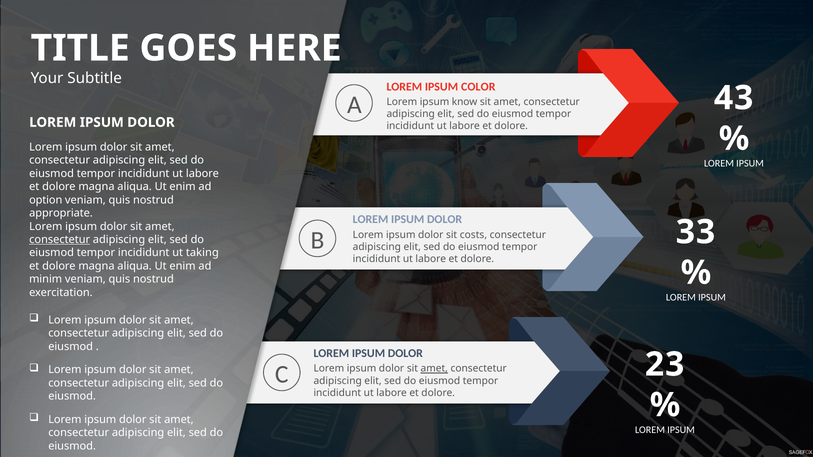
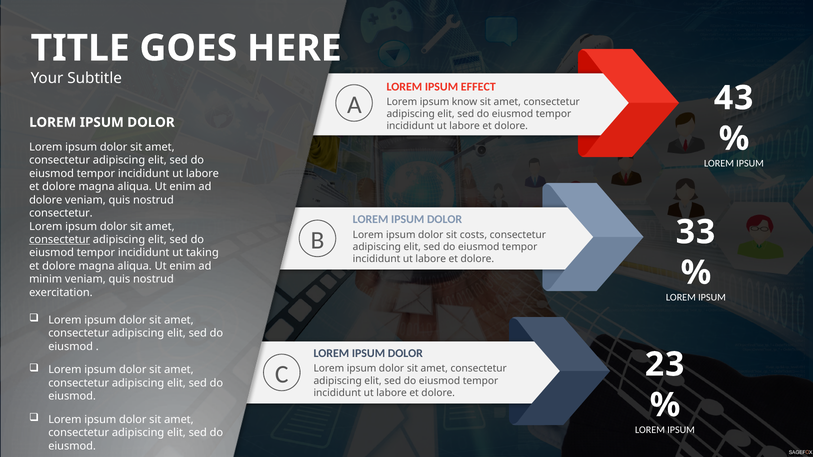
COLOR: COLOR -> EFFECT (478, 87)
option: option -> dolore (46, 200)
appropriate: appropriate -> consectetur (61, 213)
amet underline: present -> none (434, 369)
